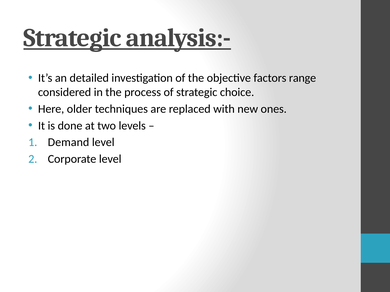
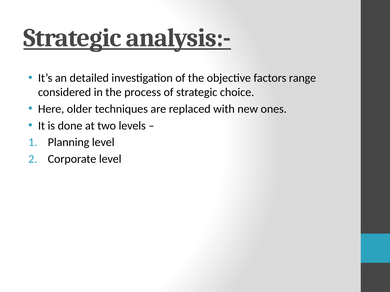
Demand: Demand -> Planning (69, 143)
